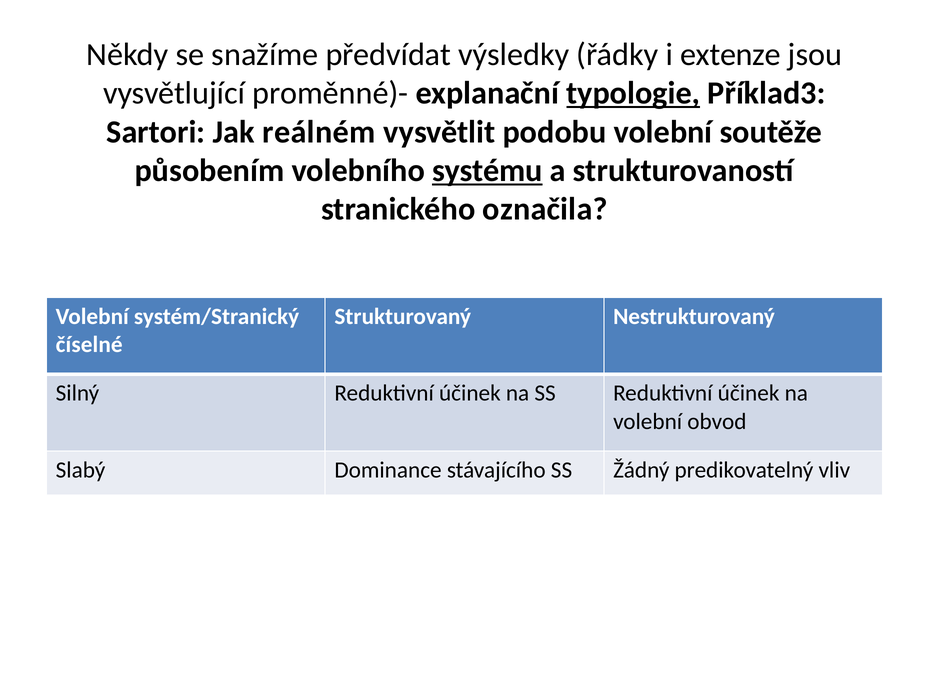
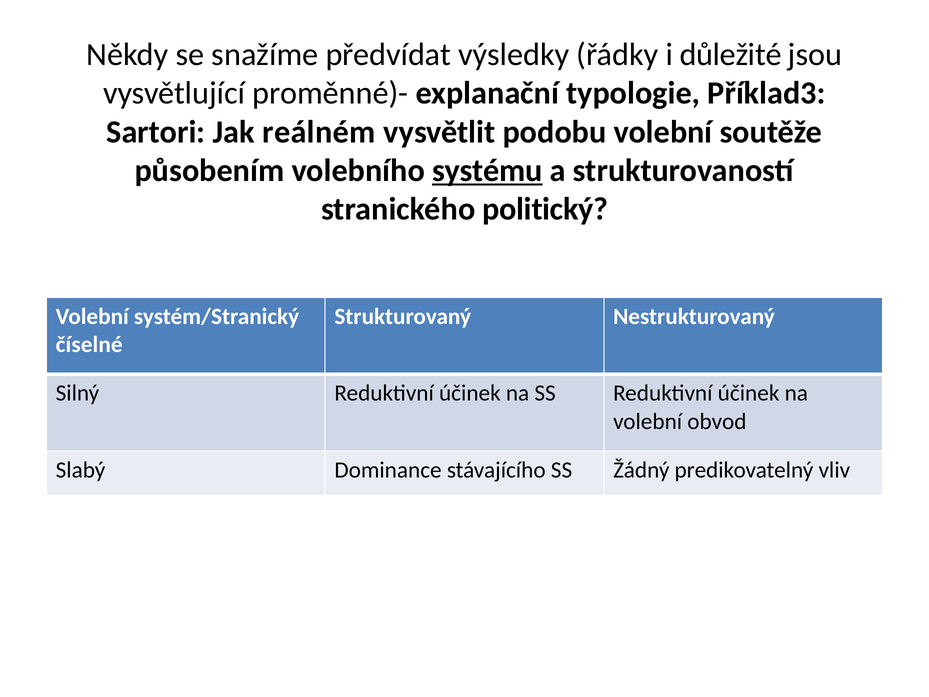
extenze: extenze -> důležité (731, 54)
typologie underline: present -> none (633, 93)
označila: označila -> politický (545, 209)
